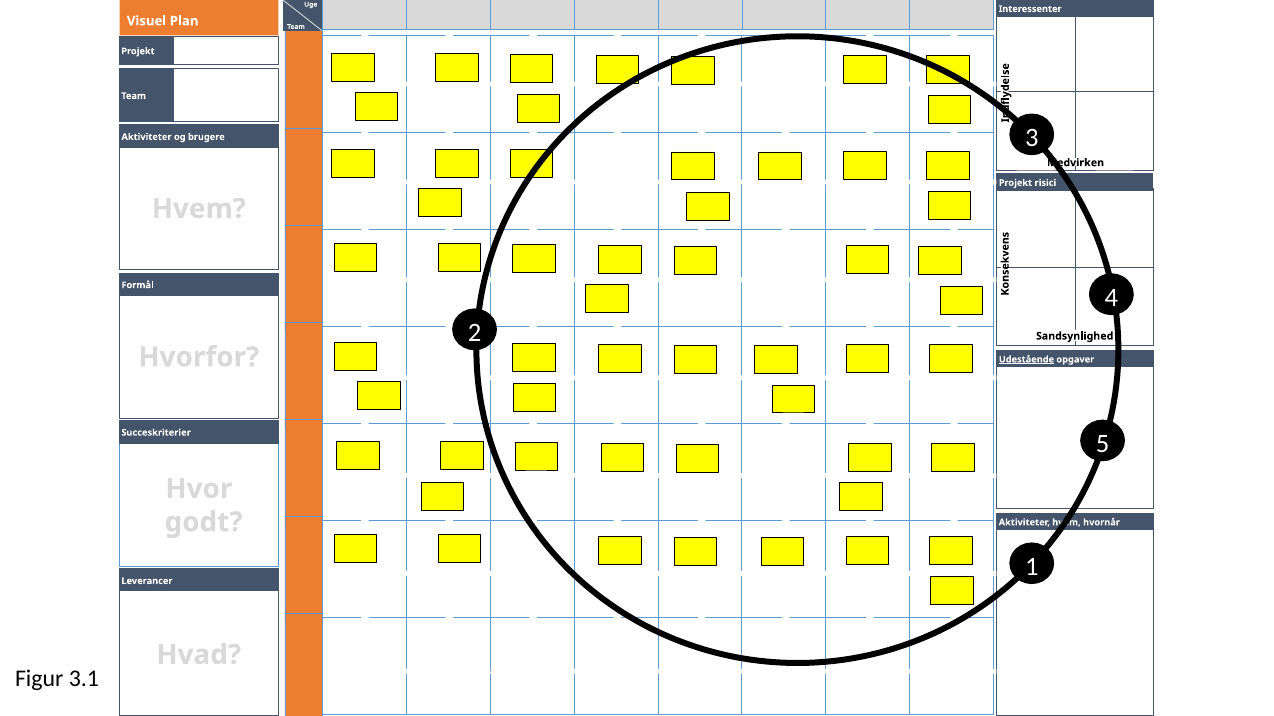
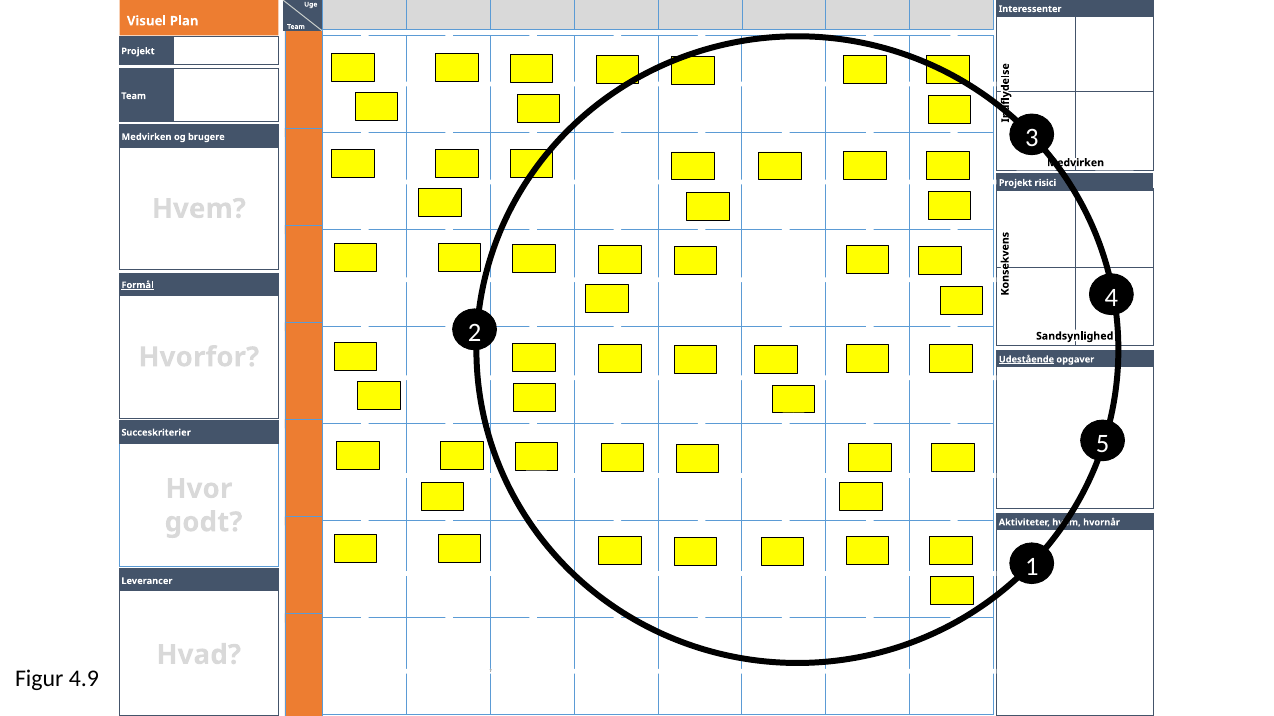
Aktiviteter: Aktiviteter -> Medvirken (146, 137)
Formål underline: none -> present (138, 285)
3.1: 3.1 -> 4.9 (84, 680)
